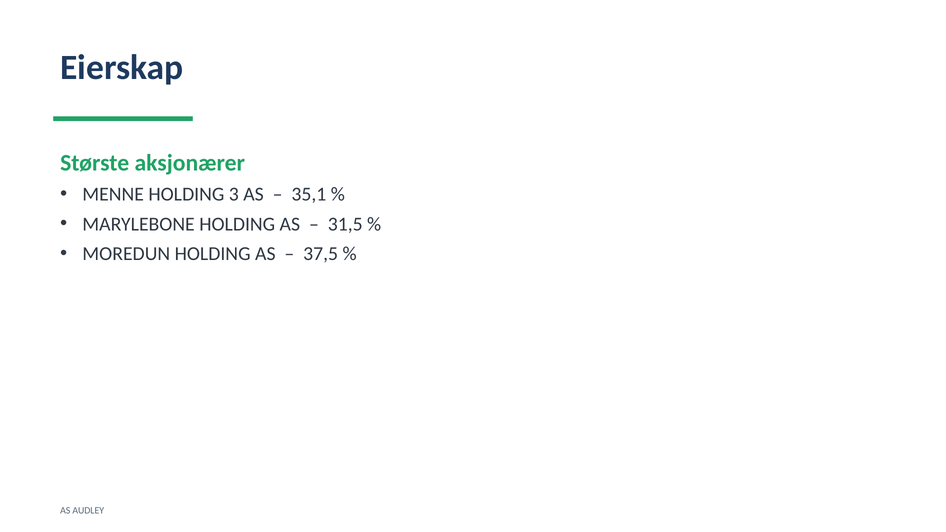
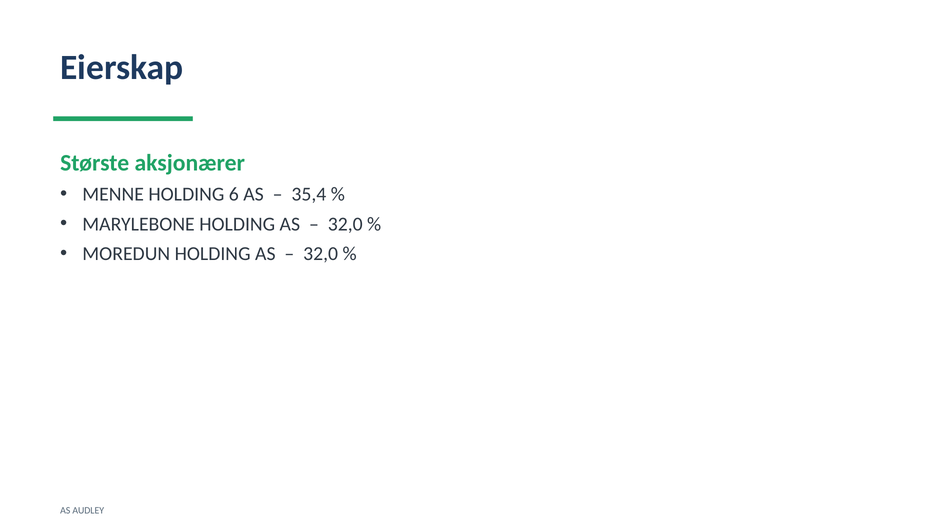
3: 3 -> 6 (234, 195)
35,1: 35,1 -> 35,4 (309, 195)
31,5: 31,5 -> 32,0 (345, 224)
37,5: 37,5 -> 32,0 (321, 254)
